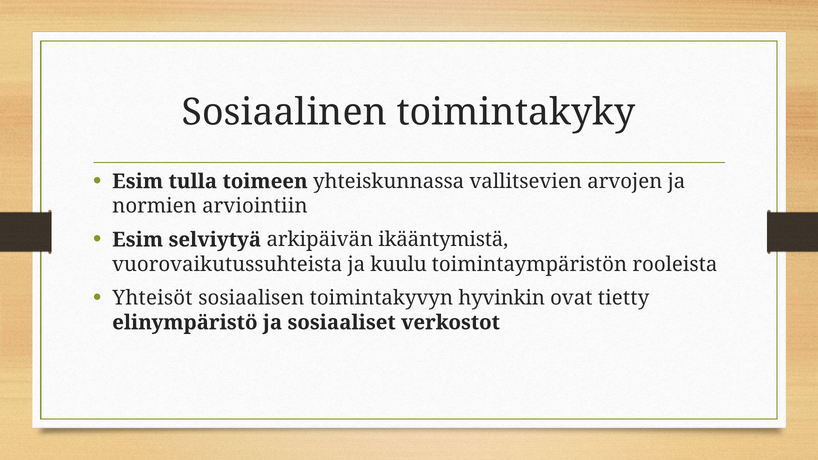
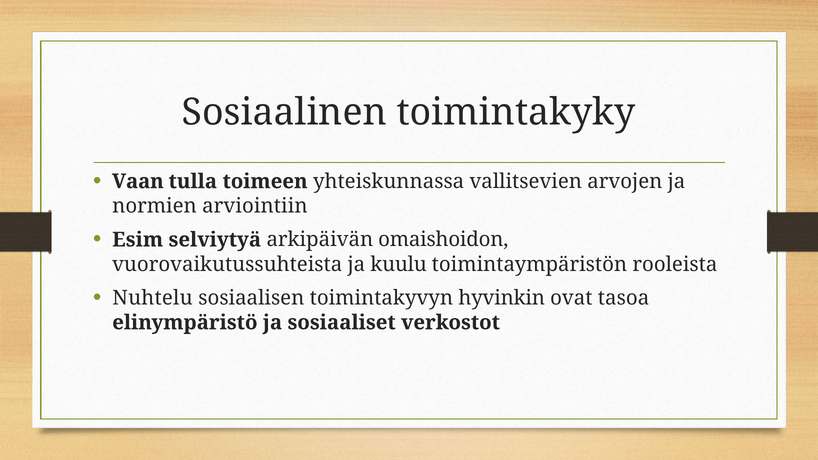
Esim: Esim -> Vaan (138, 181)
ikääntymistä: ikääntymistä -> omaishoidon (443, 240)
Yhteisöt: Yhteisöt -> Nuhtelu (152, 298)
tietty: tietty -> tasoa (624, 298)
